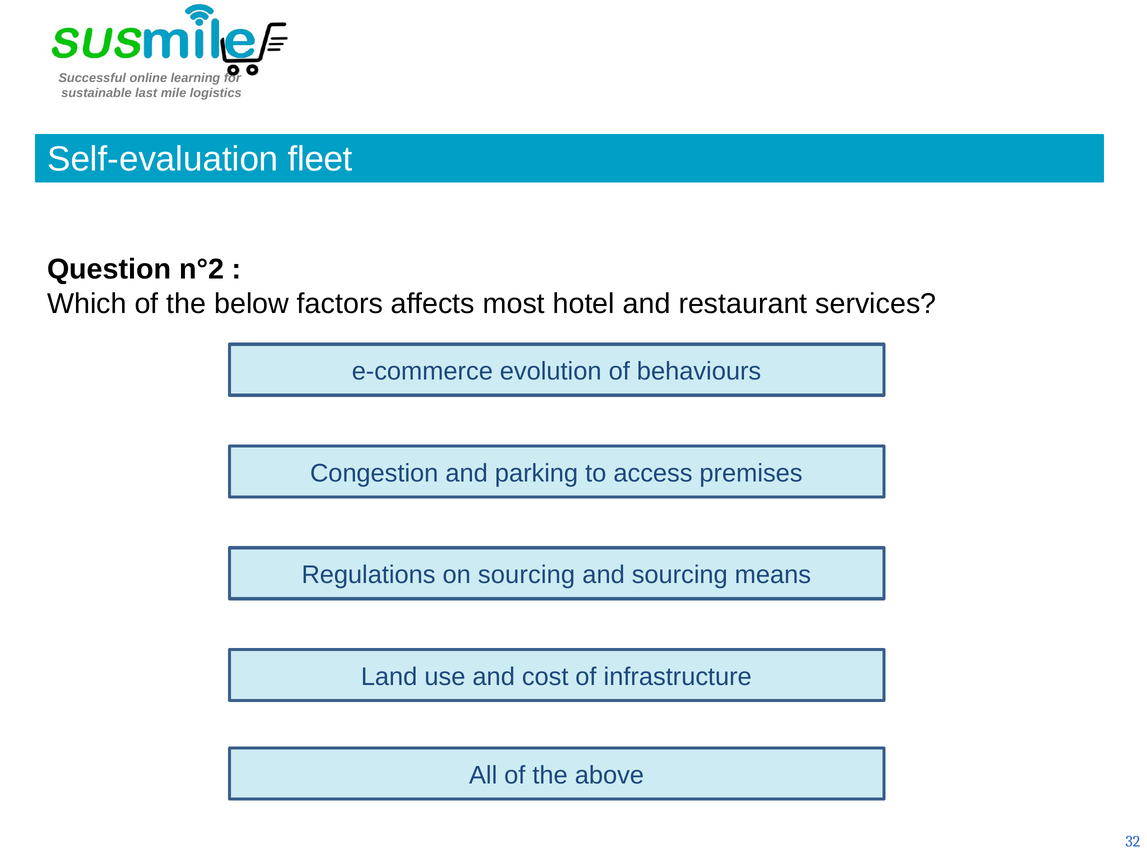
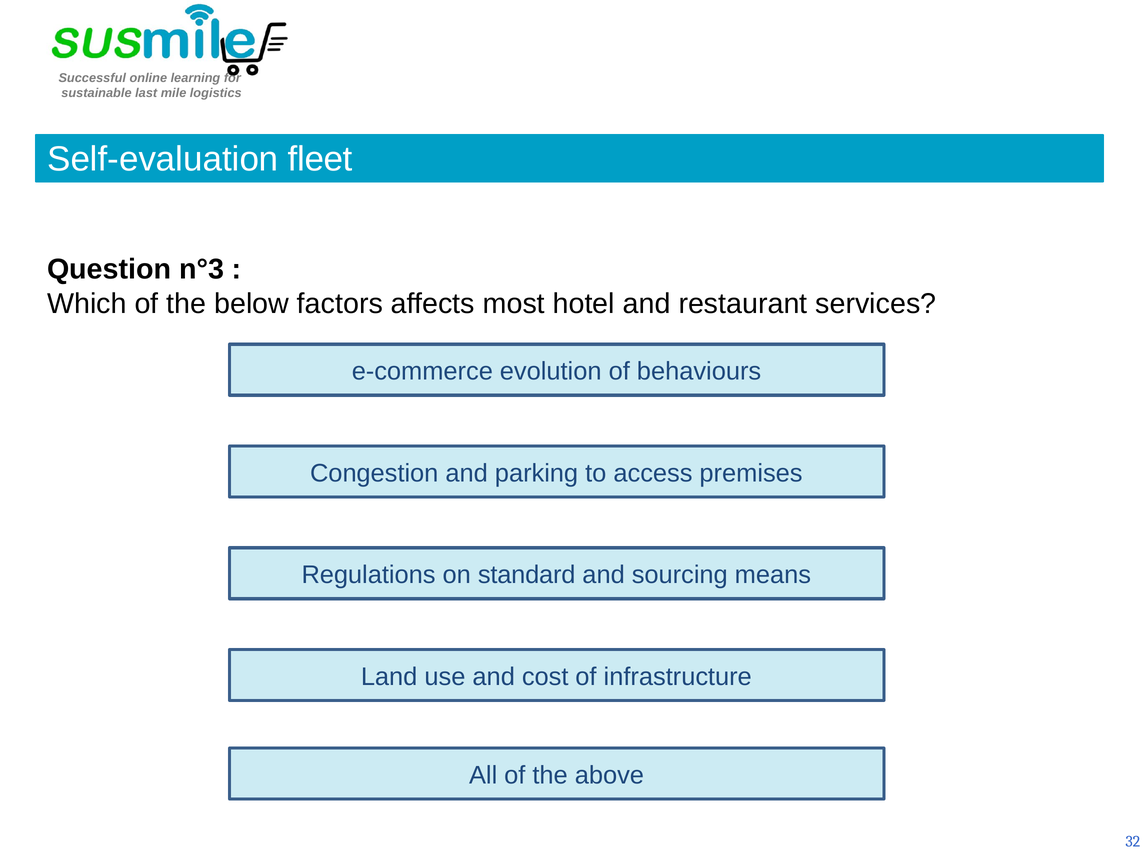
n°2: n°2 -> n°3 (202, 270)
on sourcing: sourcing -> standard (527, 575)
